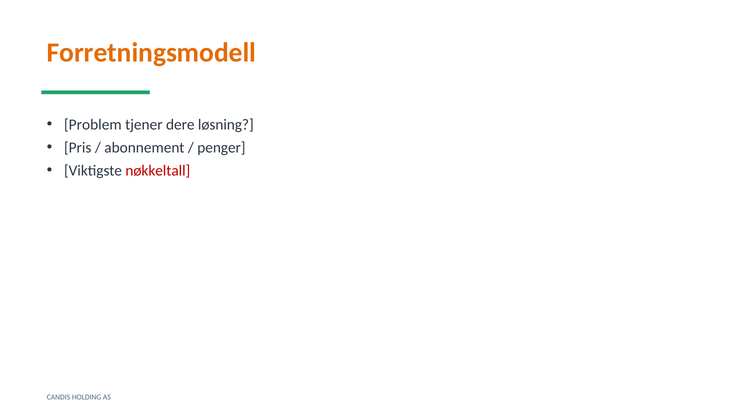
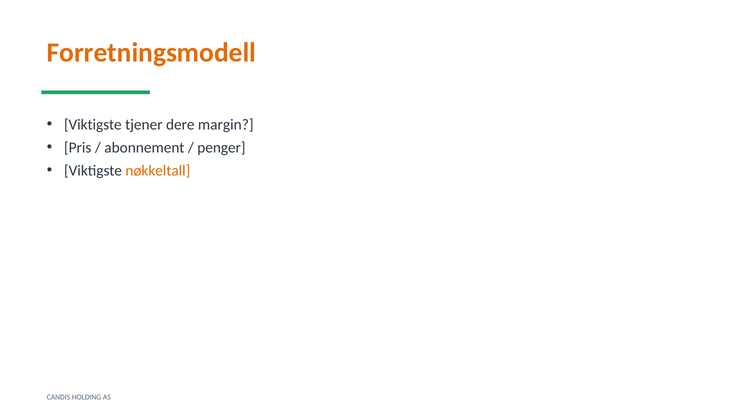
Problem: Problem -> Viktigste (93, 124)
løsning: løsning -> margin (226, 124)
nøkkeltall colour: red -> orange (158, 170)
